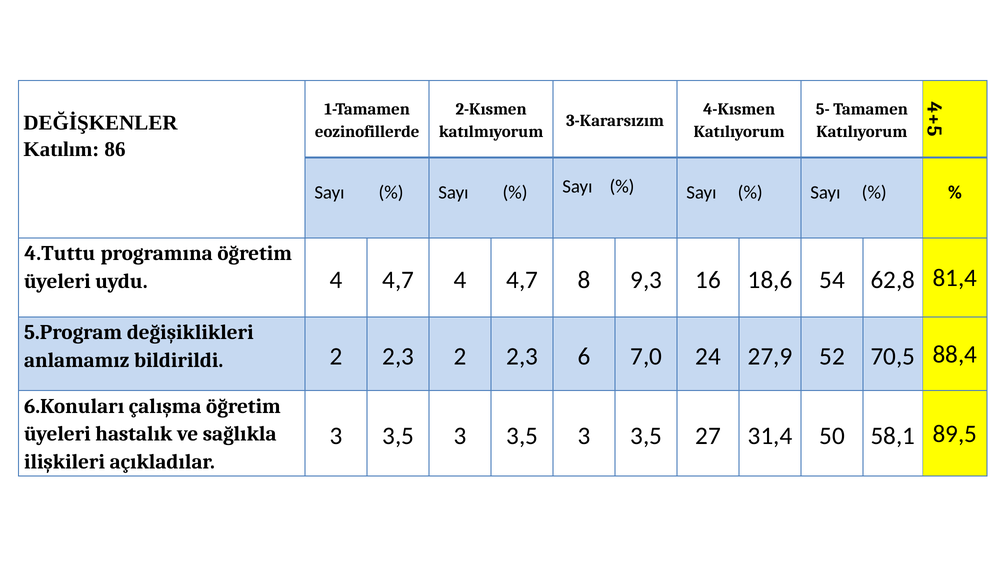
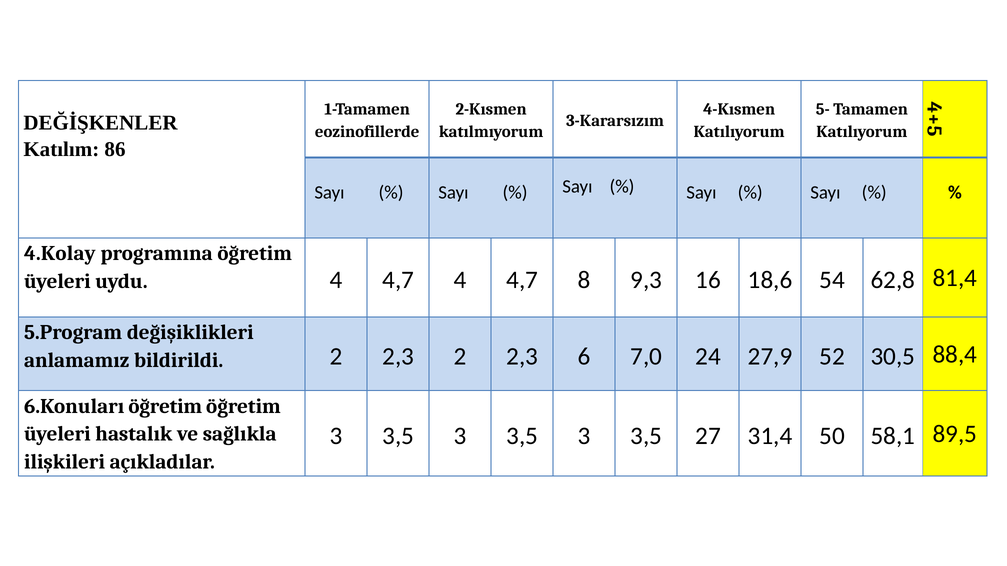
4.Tuttu: 4.Tuttu -> 4.Kolay (60, 254)
70,5: 70,5 -> 30,5 (893, 357)
6.Konuları çalışma: çalışma -> öğretim (165, 406)
